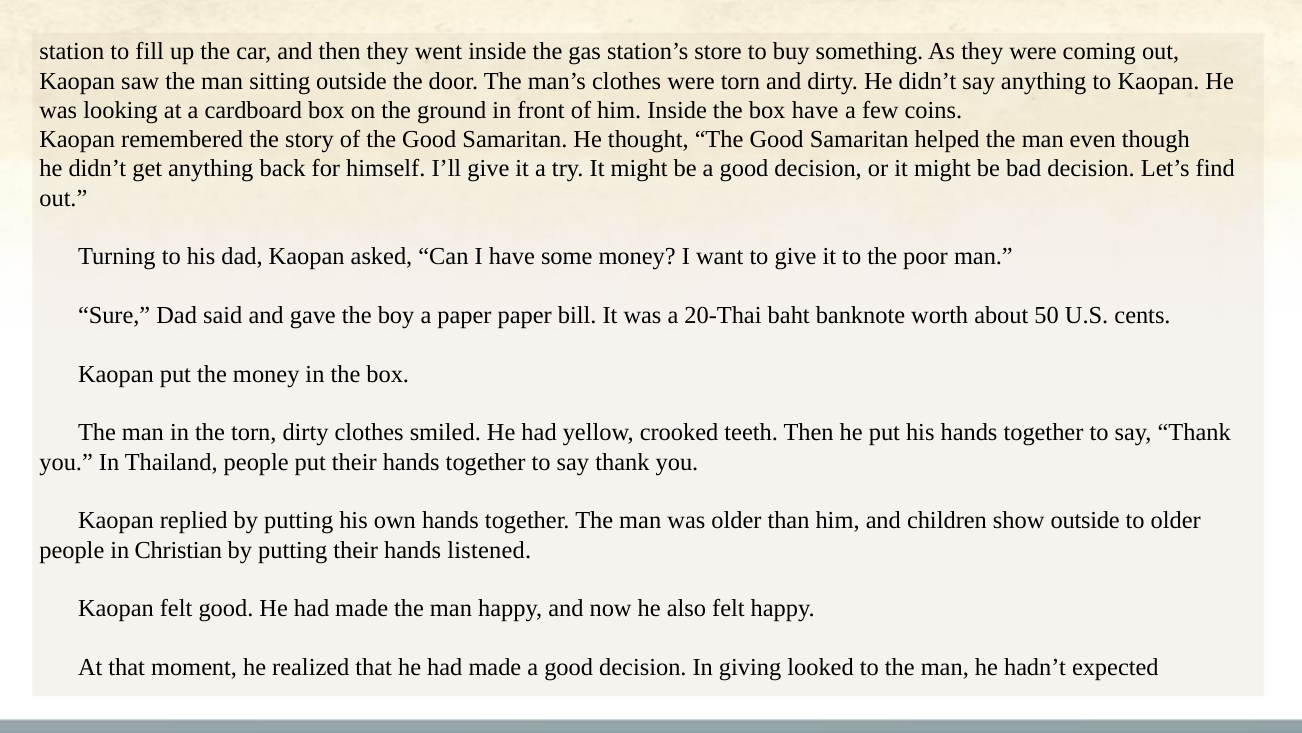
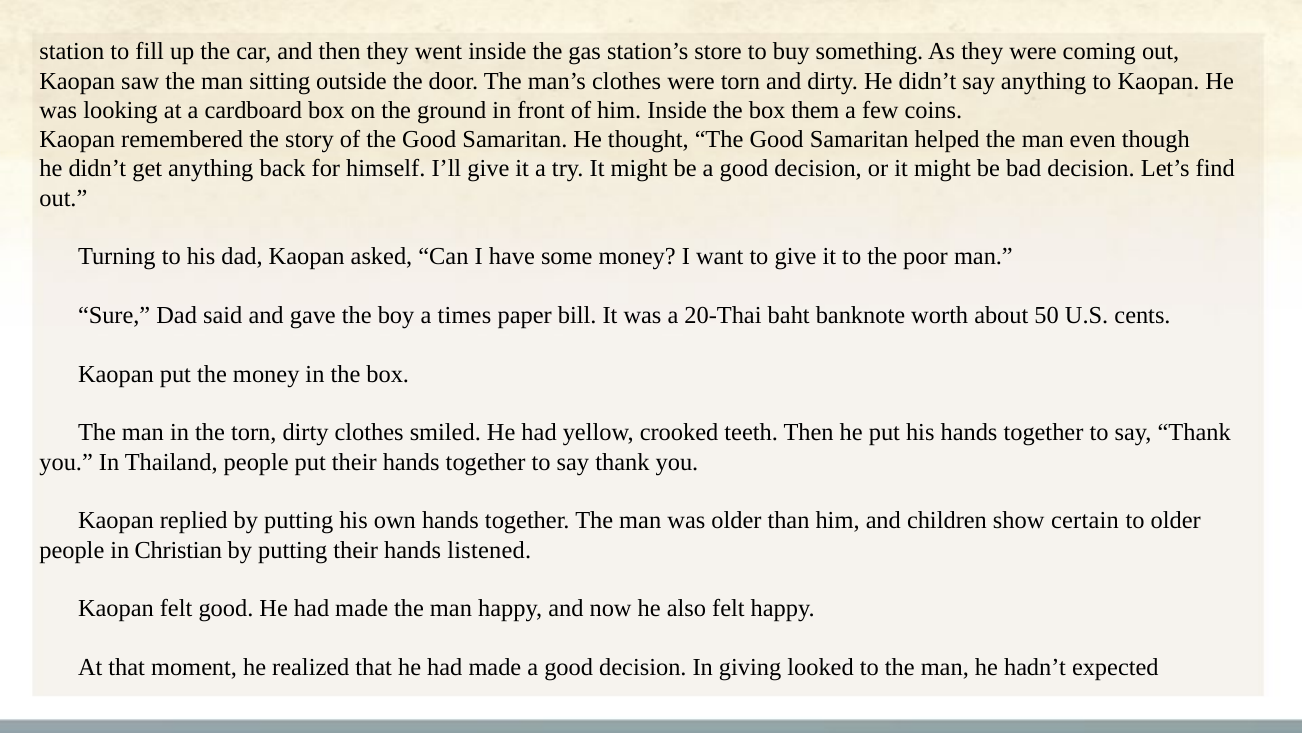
box have: have -> them (815, 110)
a paper: paper -> times (464, 315)
show outside: outside -> certain (1085, 520)
